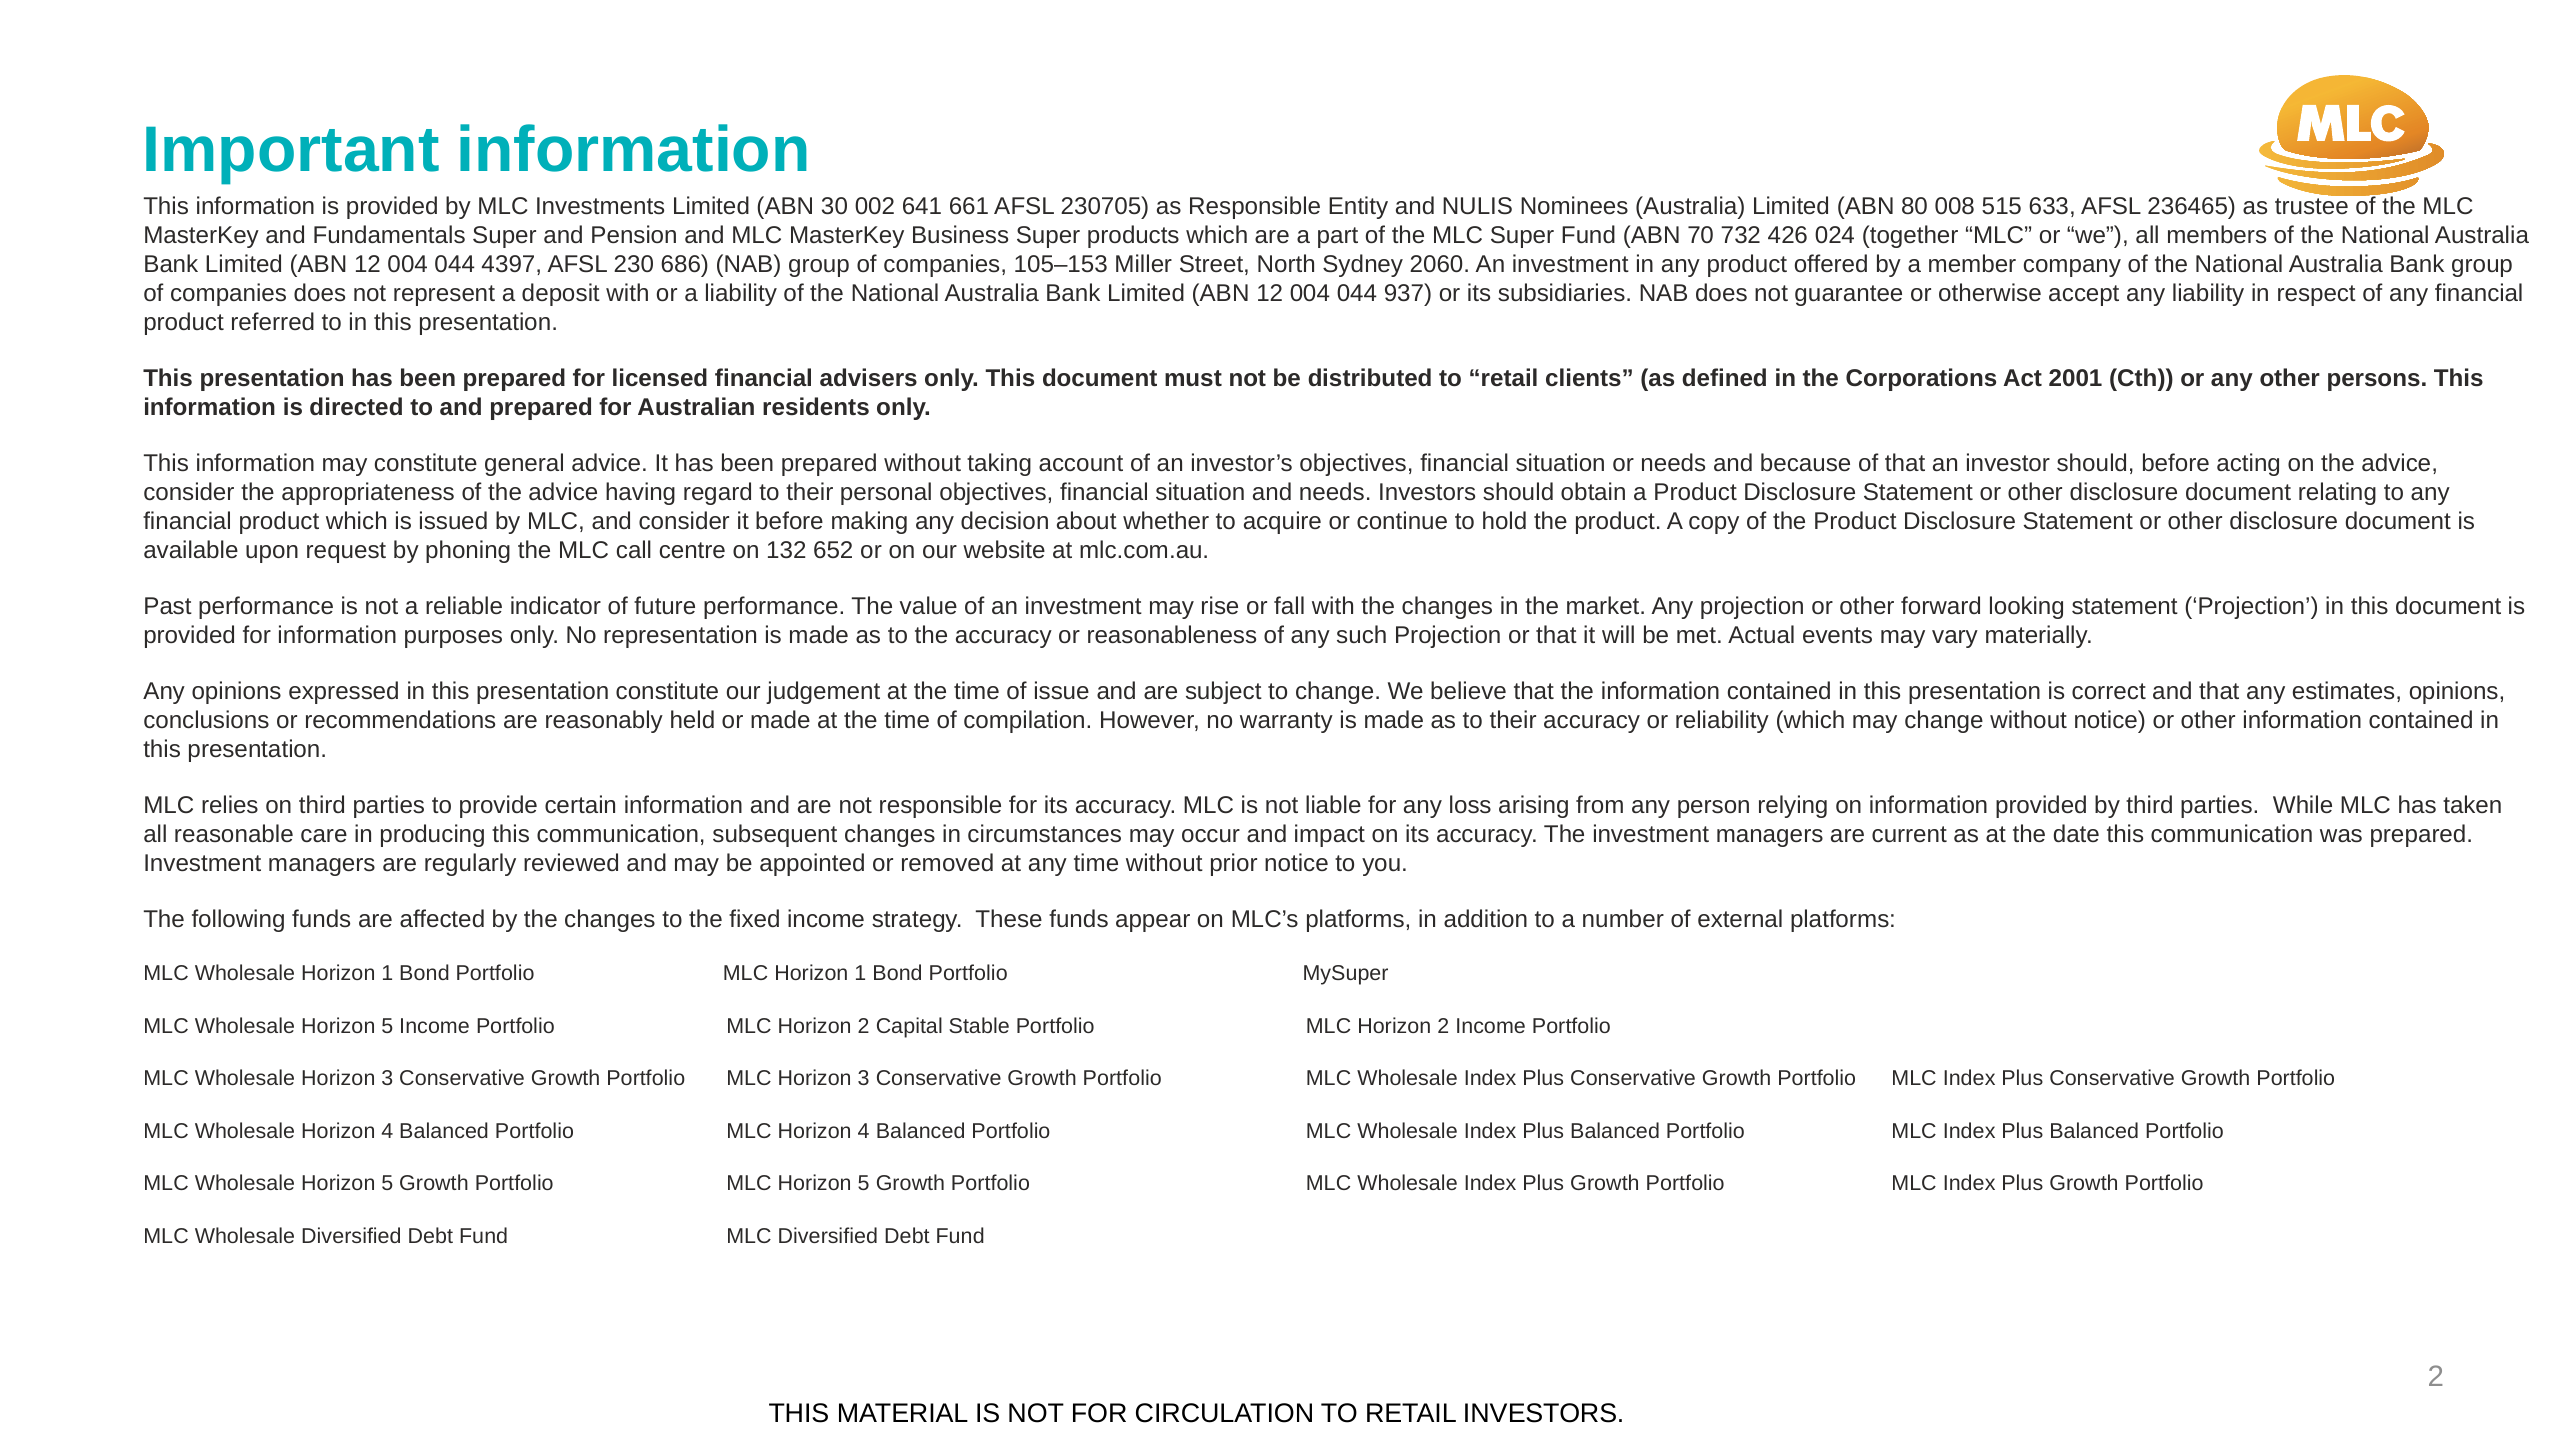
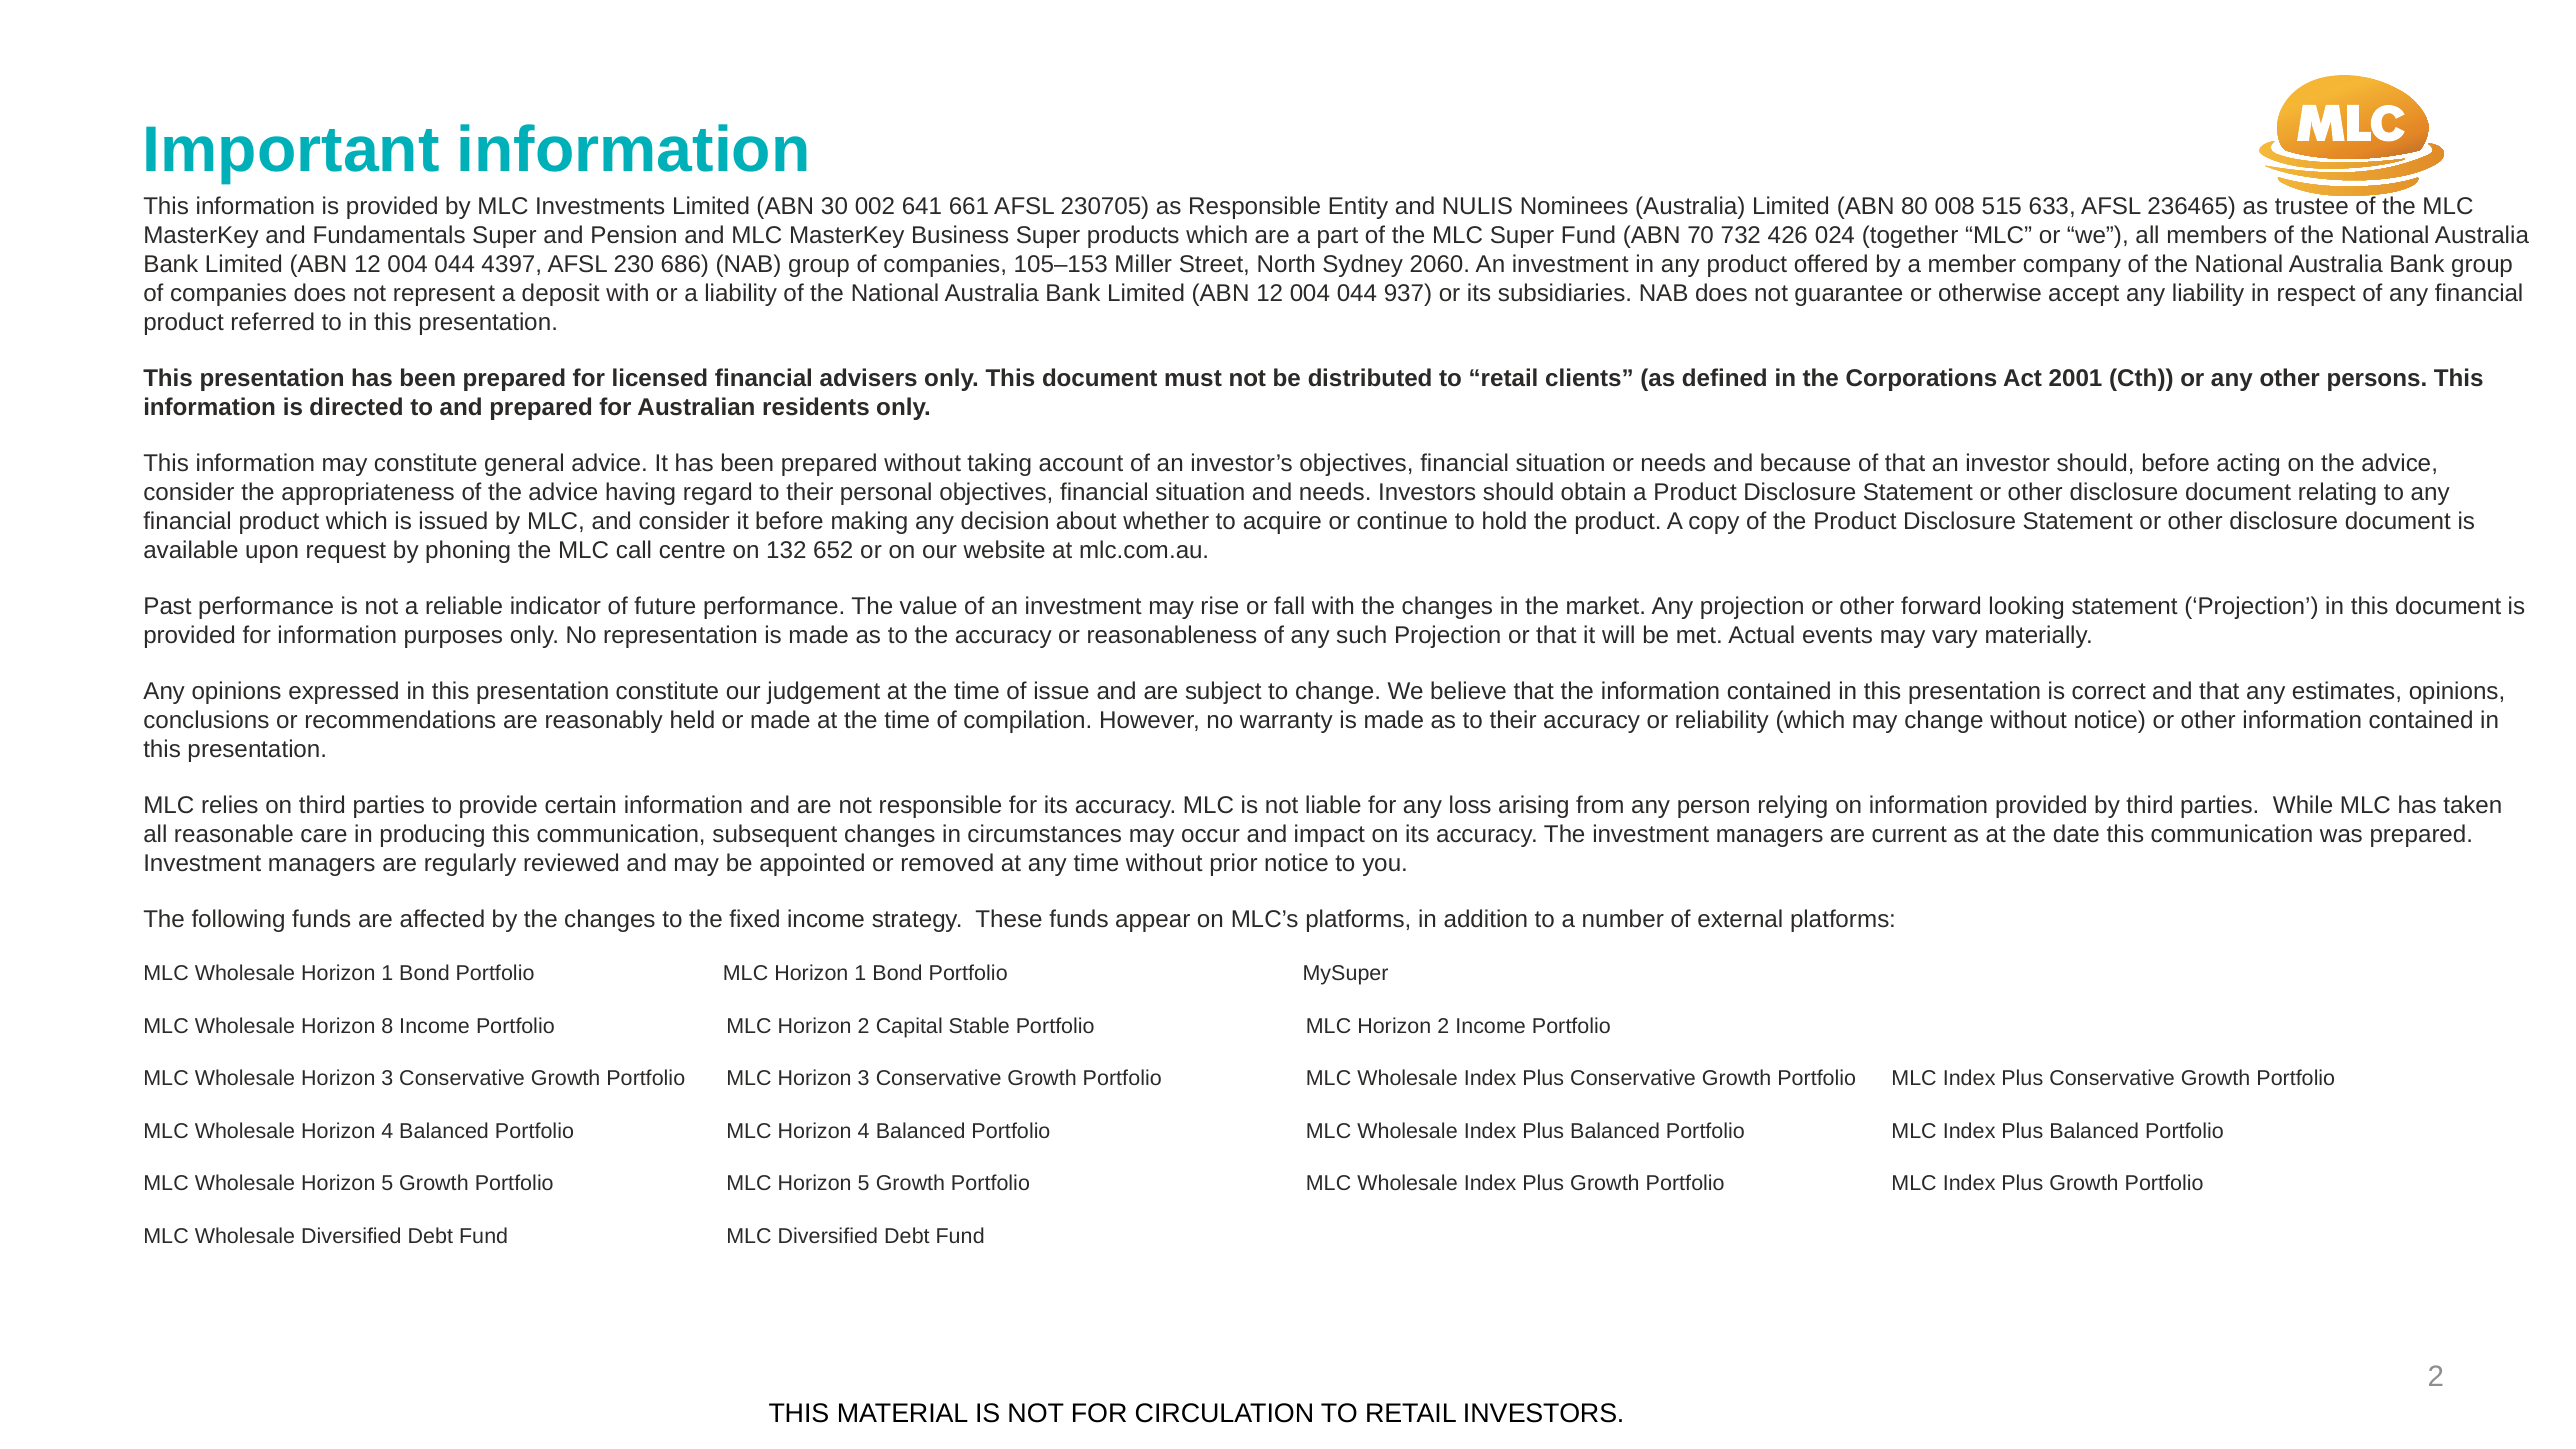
5: 5 -> 8 (387, 1026)
